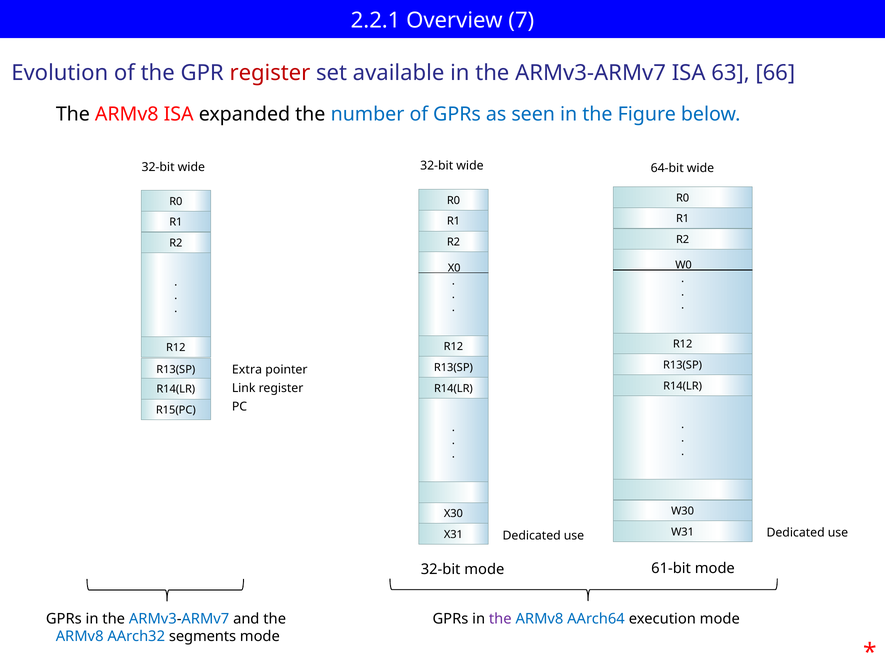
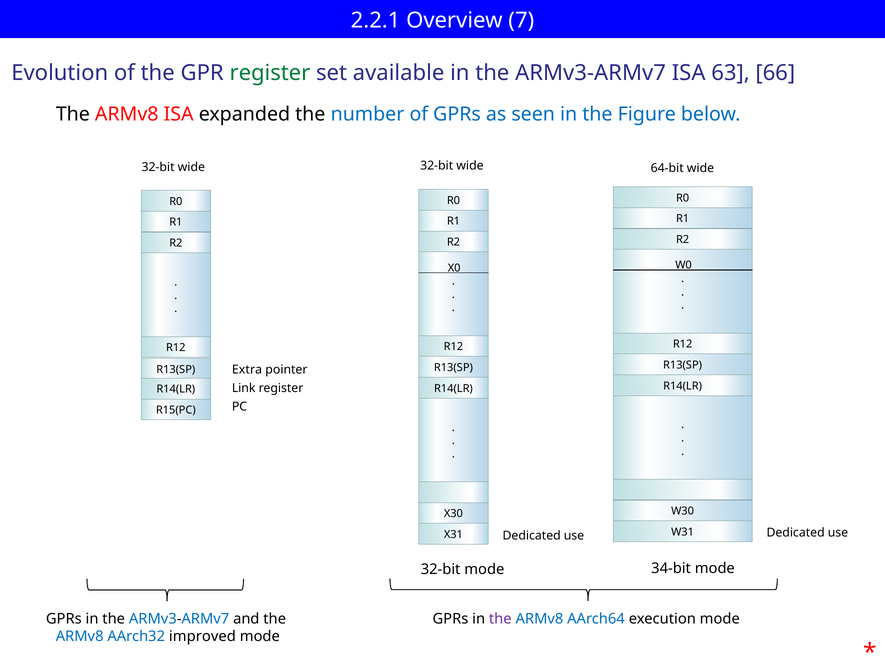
register colour: red -> green (270, 73)
61-bit: 61-bit -> 34-bit (671, 569)
segments: segments -> improved (202, 637)
